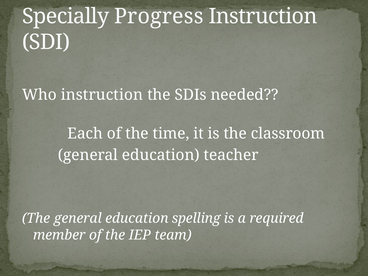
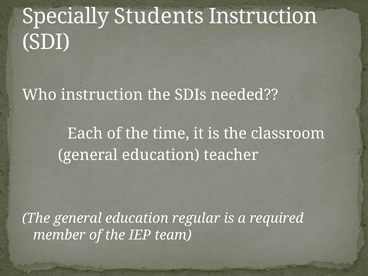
Progress: Progress -> Students (159, 16)
spelling: spelling -> regular (196, 218)
